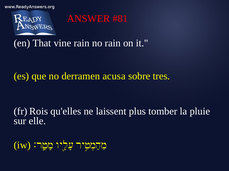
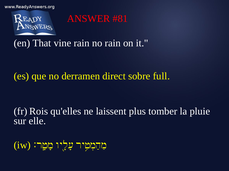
acusa: acusa -> direct (114, 76)
tres: tres -> full (161, 76)
